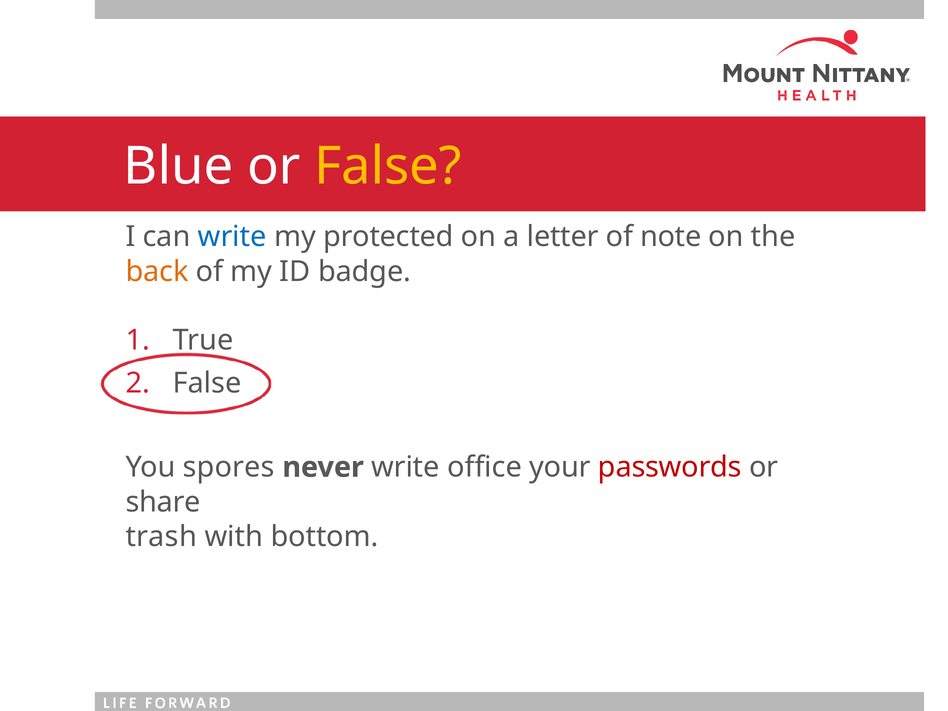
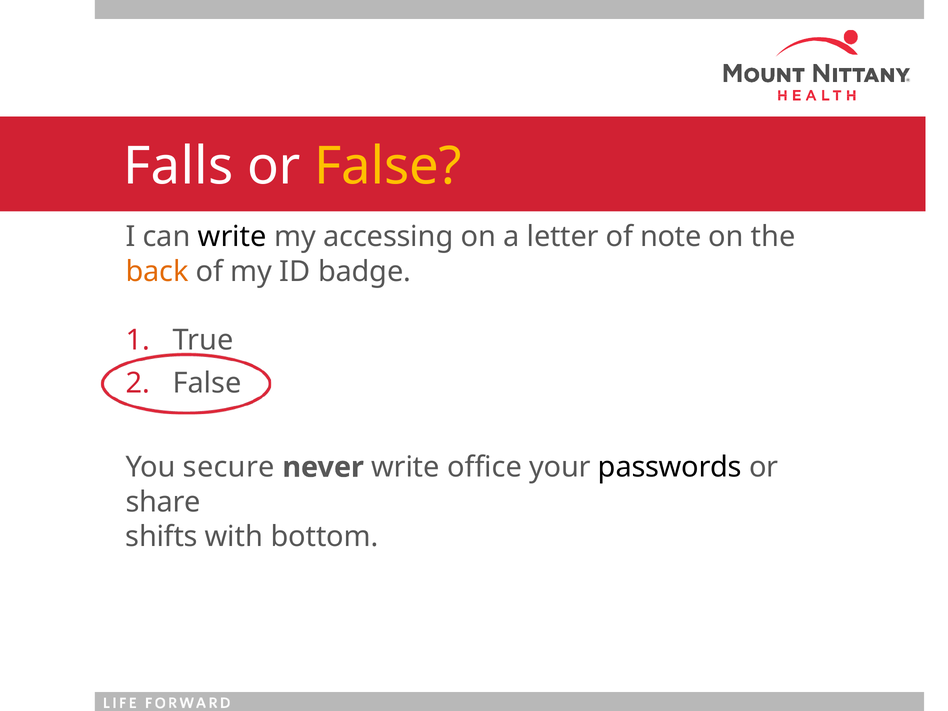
Blue: Blue -> Falls (178, 167)
write colour: blue -> black (232, 237)
protected: protected -> accessing (388, 237)
spores: spores -> secure (229, 467)
passwords colour: red -> black (670, 467)
trash: trash -> shifts (162, 537)
